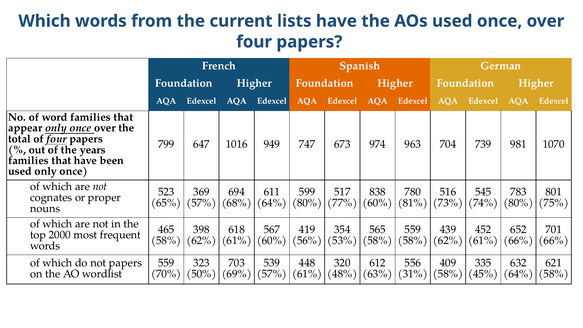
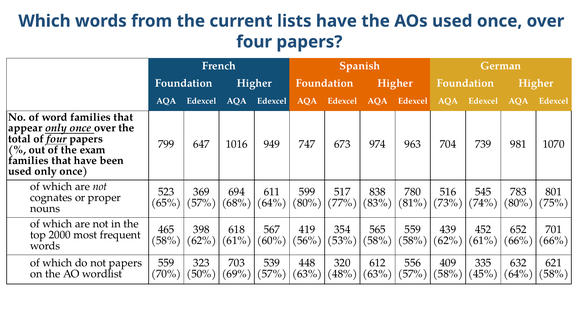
years: years -> exam (93, 150)
60%: 60% -> 83% (378, 203)
61%: 61% -> 63% (307, 274)
31%: 31% -> 57% (413, 274)
